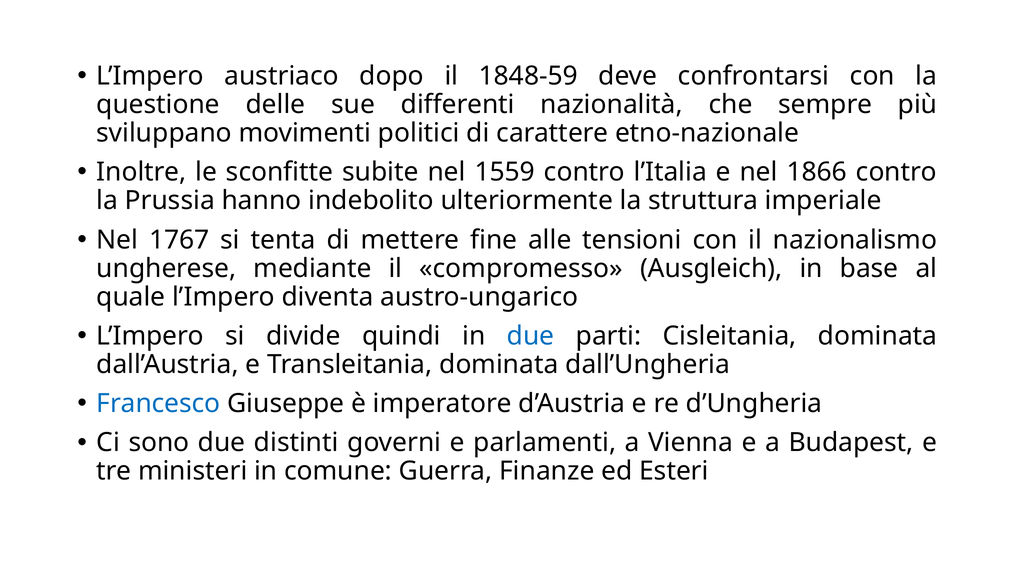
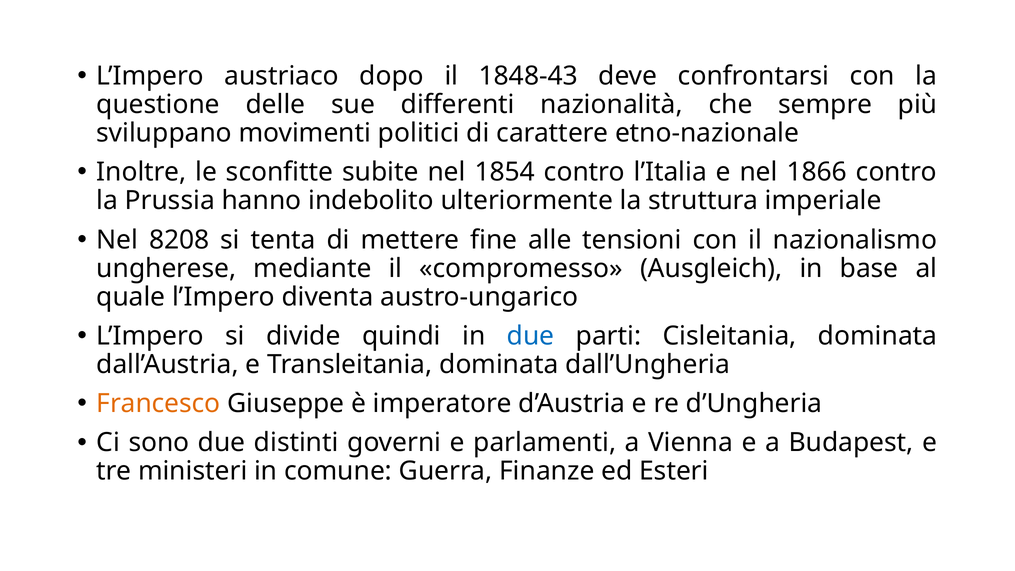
1848-59: 1848-59 -> 1848-43 (528, 76)
1559: 1559 -> 1854 (505, 172)
1767: 1767 -> 8208 (179, 240)
Francesco colour: blue -> orange (158, 404)
